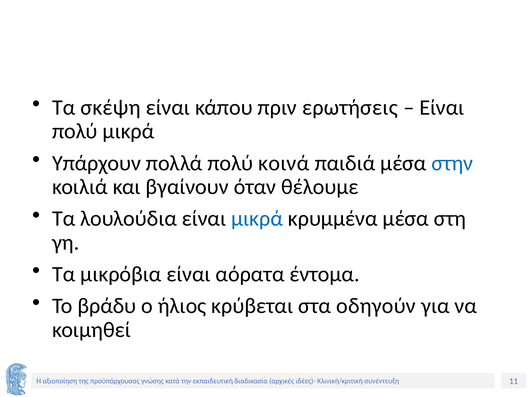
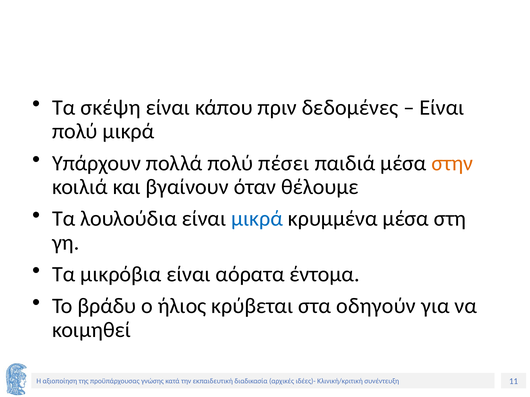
ερωτήσεις: ερωτήσεις -> δεδομένες (350, 108)
κοινά: κοινά -> πέσει (284, 163)
στην colour: blue -> orange (452, 163)
